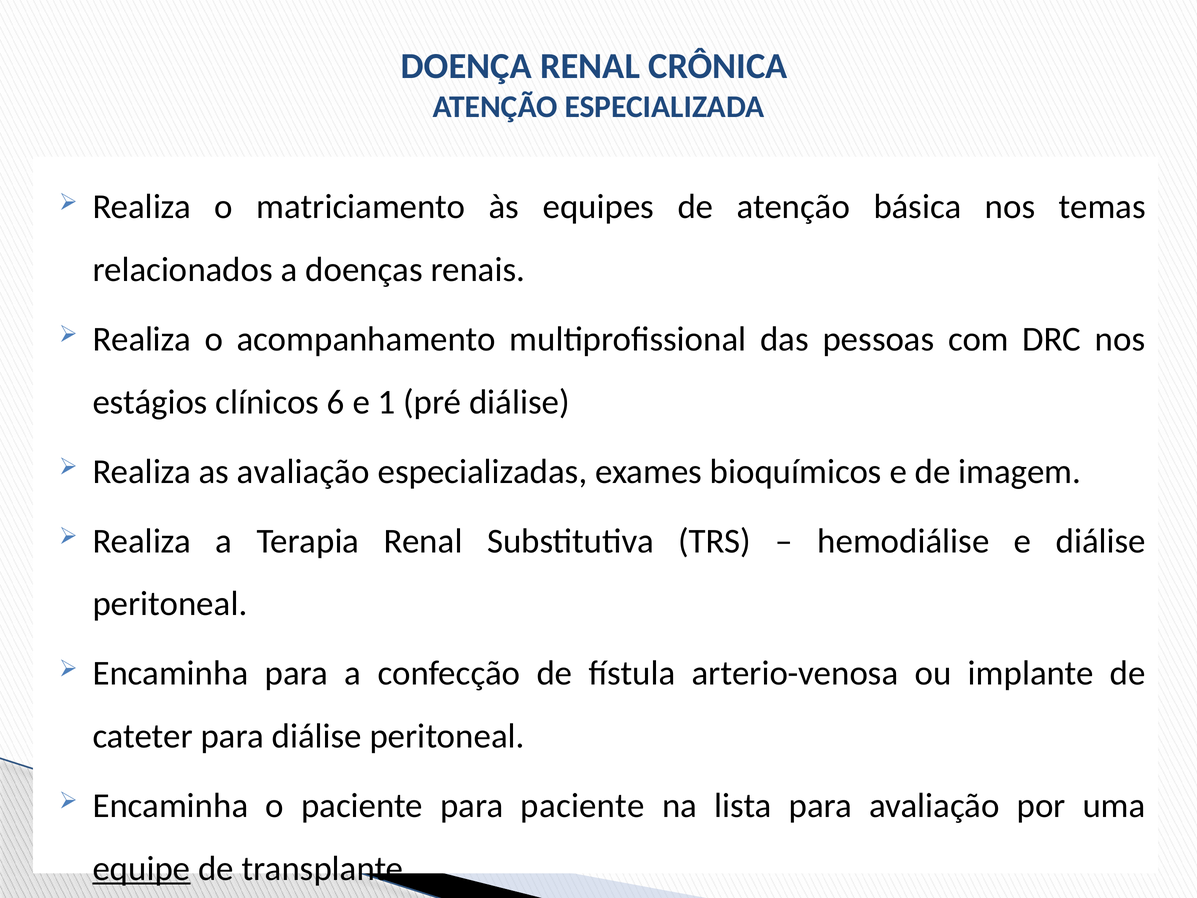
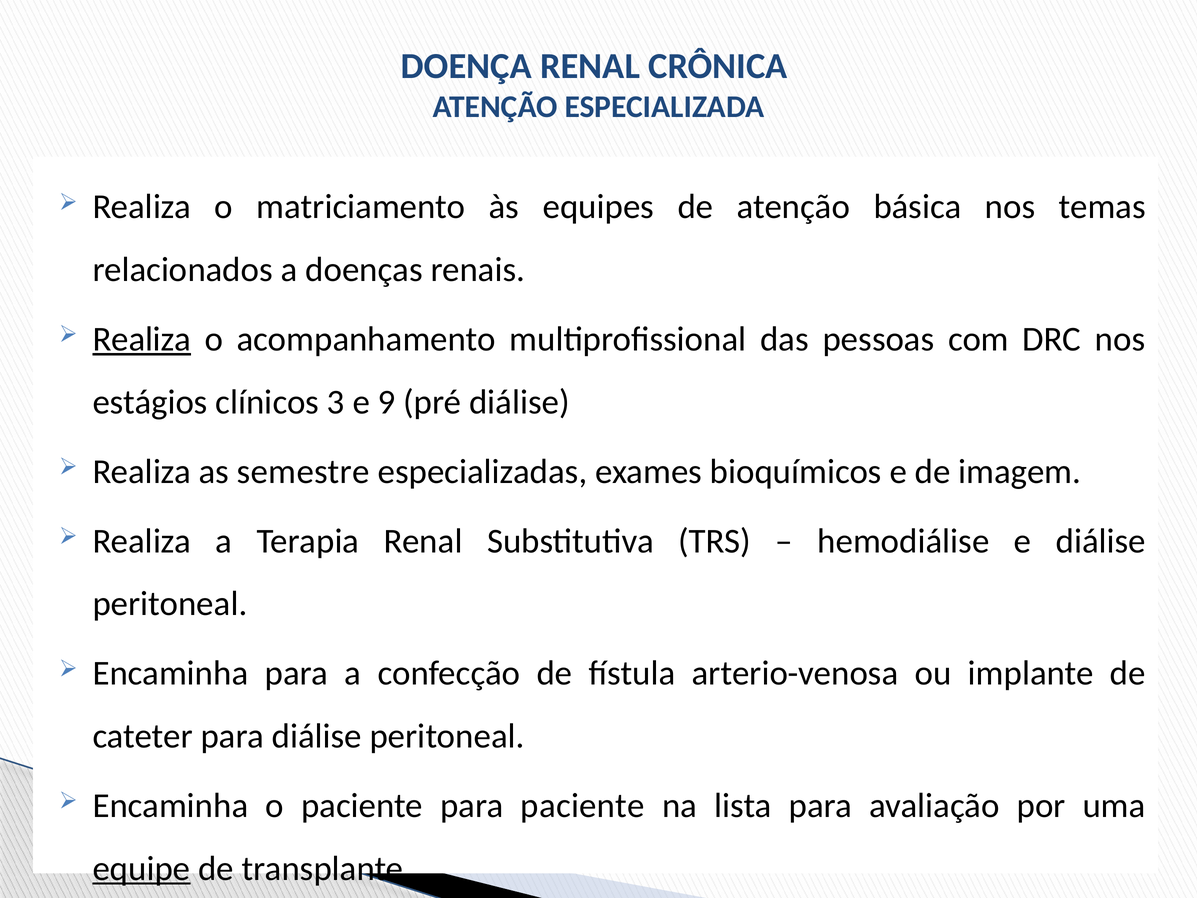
Realiza underline: none -> present (142, 339)
6: 6 -> 3 (336, 402)
1: 1 -> 9 (387, 402)
as avaliação: avaliação -> semestre (303, 471)
